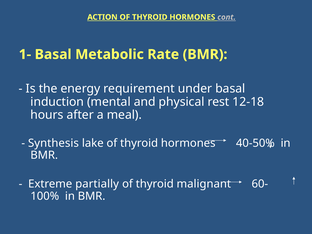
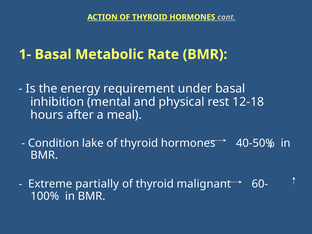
induction: induction -> inhibition (57, 102)
Synthesis: Synthesis -> Condition (54, 143)
